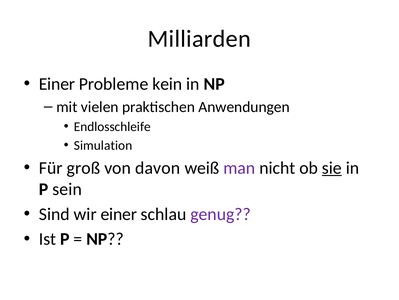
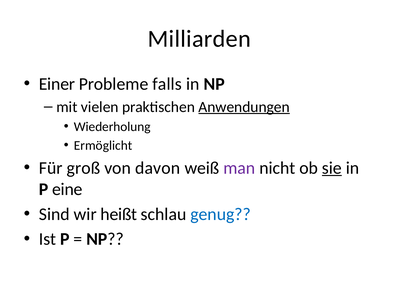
kein: kein -> falls (167, 84)
Anwendungen underline: none -> present (244, 107)
Endlosschleife: Endlosschleife -> Wiederholung (112, 126)
Simulation: Simulation -> Ermöglicht (103, 145)
sein: sein -> eine (67, 189)
wir einer: einer -> heißt (119, 214)
genug colour: purple -> blue (221, 214)
